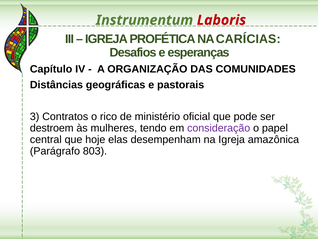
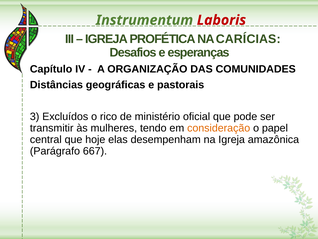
Contratos: Contratos -> Excluídos (65, 116)
destroem: destroem -> transmitir (52, 128)
consideração colour: purple -> orange (219, 128)
803: 803 -> 667 (95, 151)
